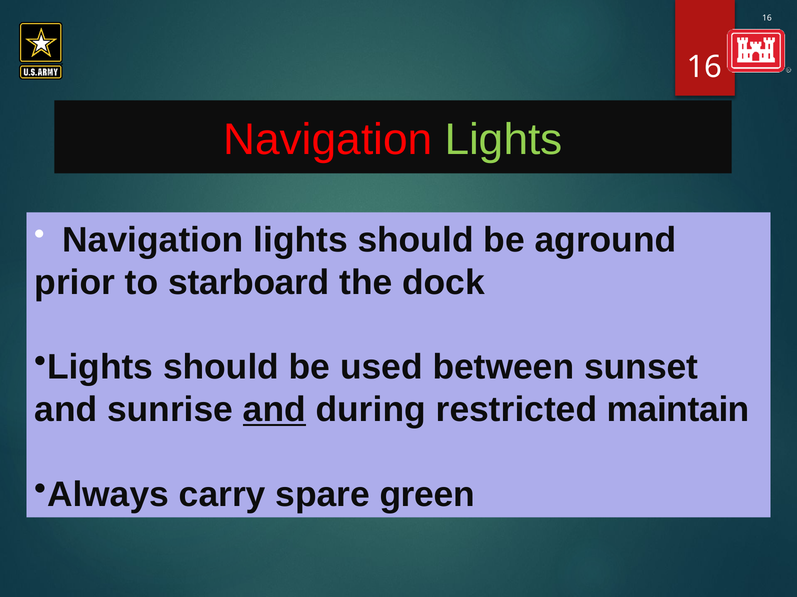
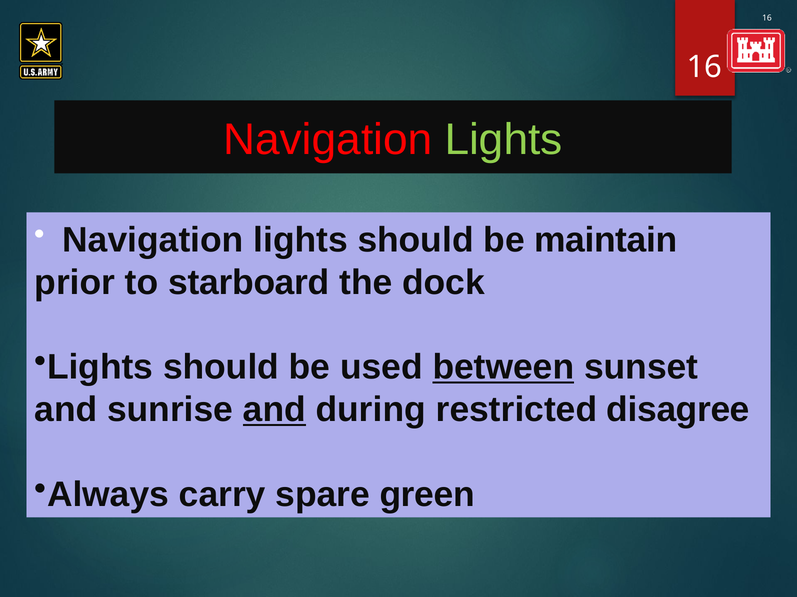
aground: aground -> maintain (606, 240)
between underline: none -> present (503, 368)
maintain: maintain -> disagree (678, 410)
